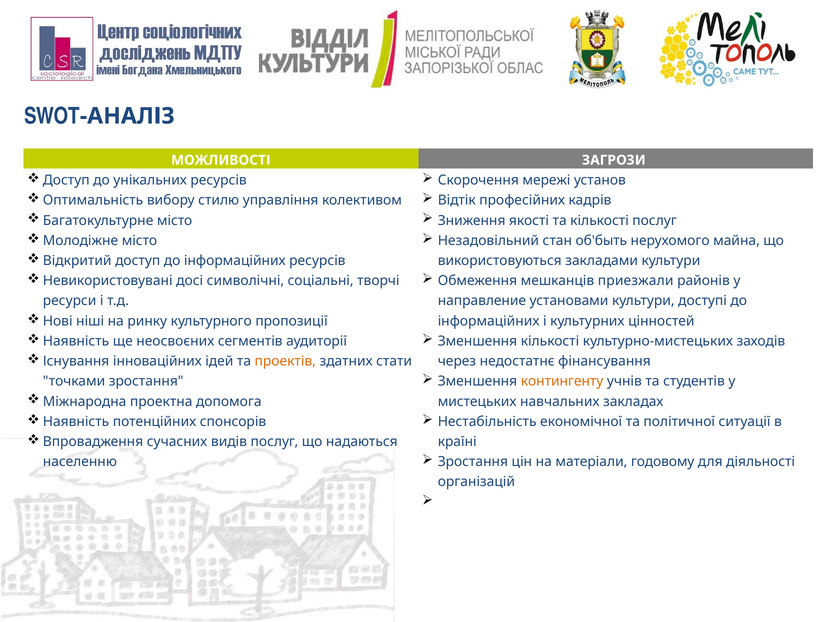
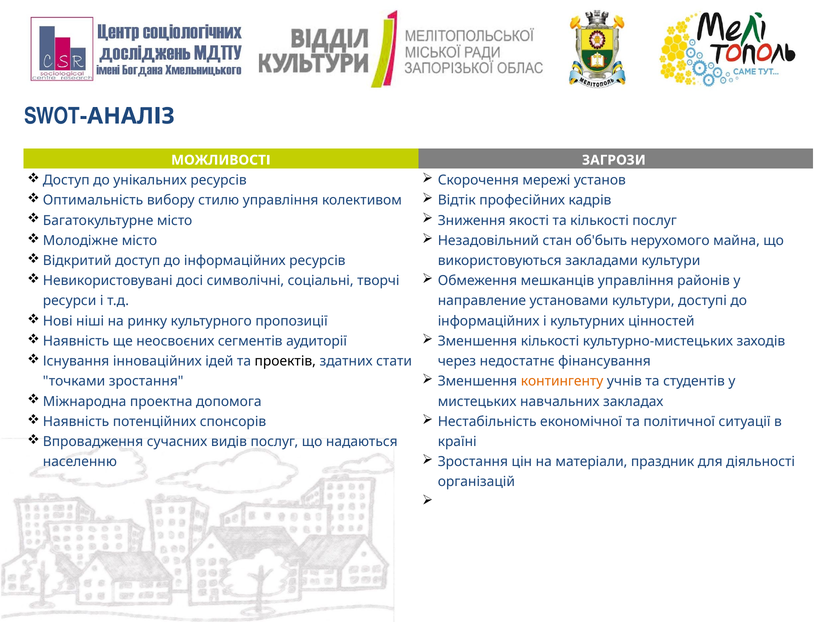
мешканців приезжали: приезжали -> управління (636, 281)
проектів colour: orange -> black (285, 361)
годовому: годовому -> праздник (663, 462)
